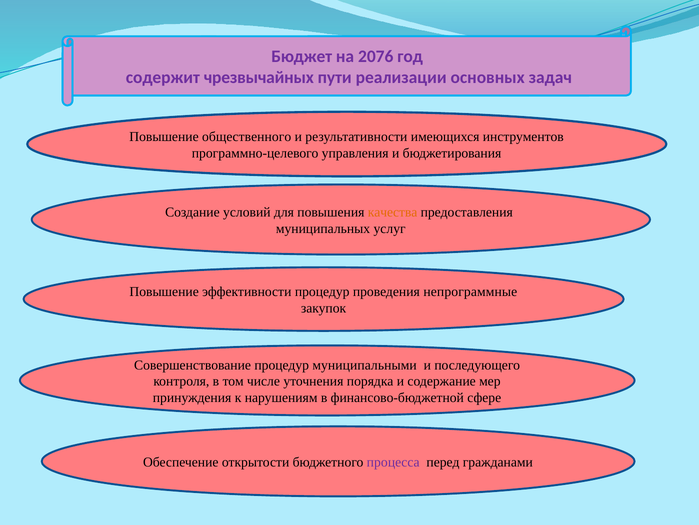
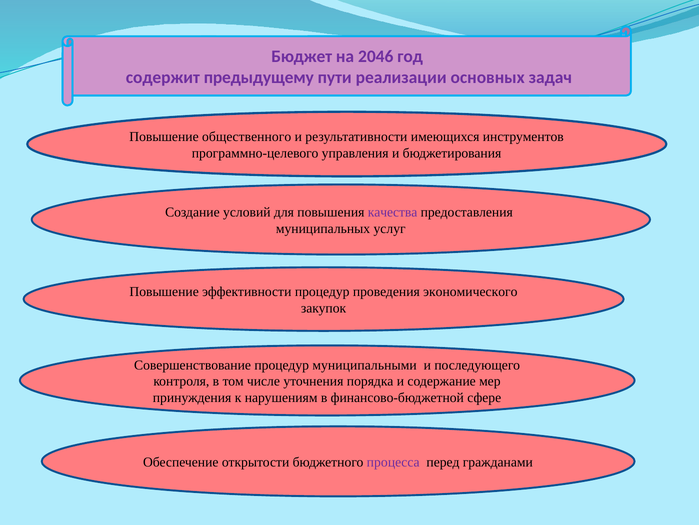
2076: 2076 -> 2046 (376, 57)
чрезвычайных: чрезвычайных -> предыдущему (259, 77)
качества colour: orange -> purple (393, 212)
непрограммные: непрограммные -> экономического (470, 291)
